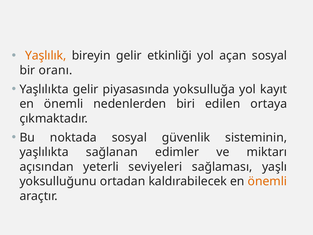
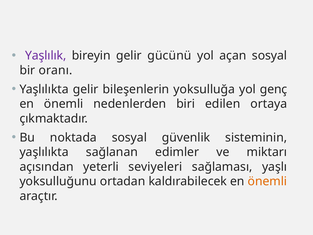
Yaşlılık colour: orange -> purple (46, 56)
etkinliği: etkinliği -> gücünü (169, 56)
piyasasında: piyasasında -> bileşenlerin (136, 89)
kayıt: kayıt -> genç (274, 89)
